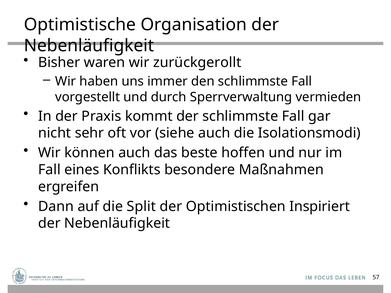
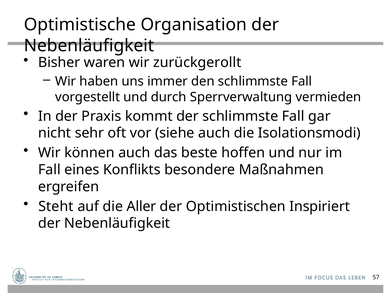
Dann: Dann -> Steht (56, 207)
Split: Split -> Aller (141, 207)
